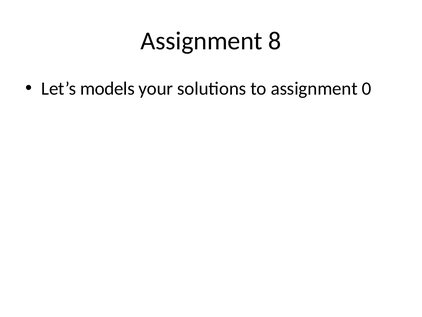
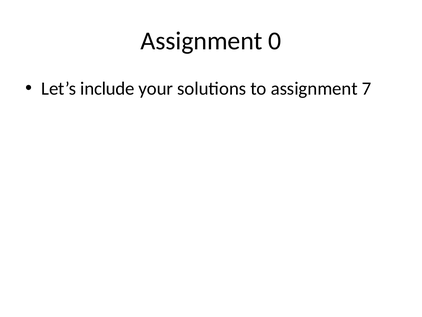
8: 8 -> 0 (275, 41)
models: models -> include (107, 89)
0: 0 -> 7 (367, 89)
